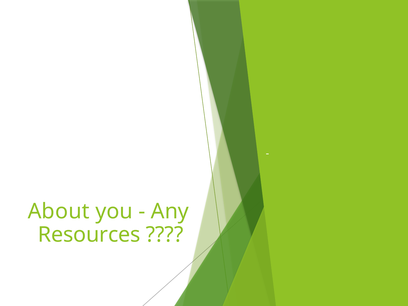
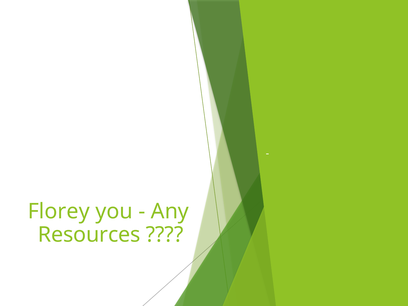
About: About -> Florey (59, 211)
